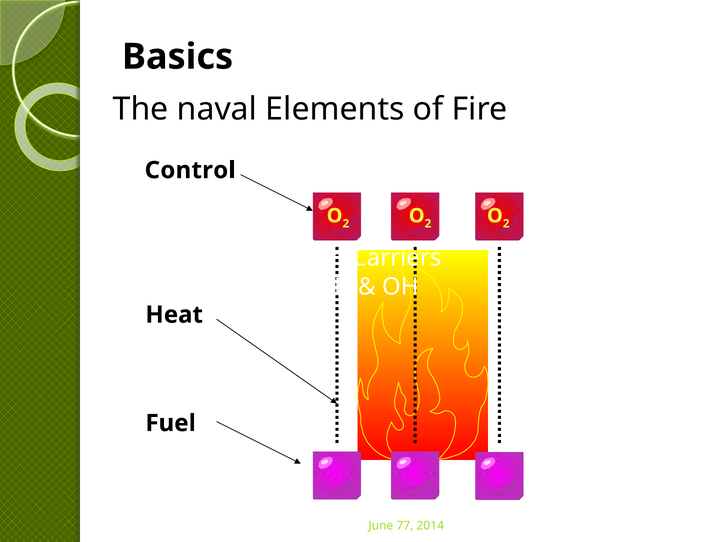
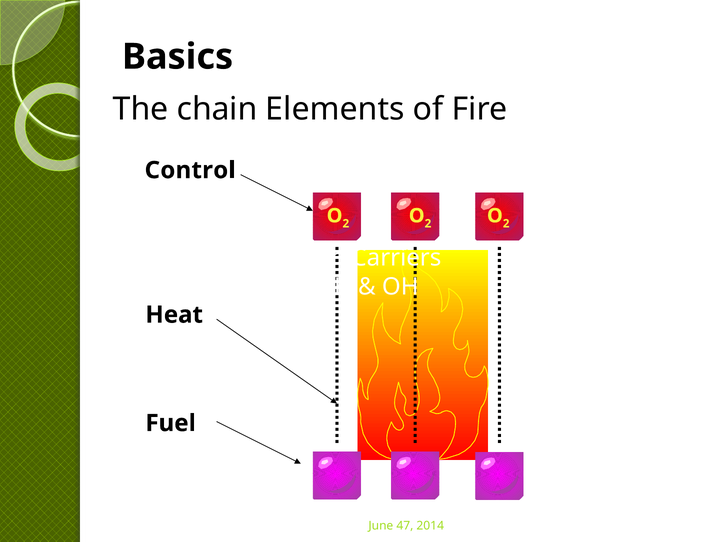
The naval: naval -> chain (217, 109)
77: 77 -> 47 (405, 526)
